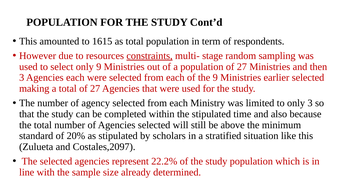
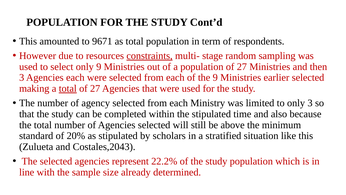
1615: 1615 -> 9671 (102, 41)
total underline: none -> present (68, 88)
Costales,2097: Costales,2097 -> Costales,2043 (104, 146)
